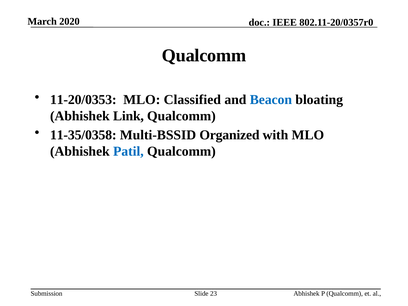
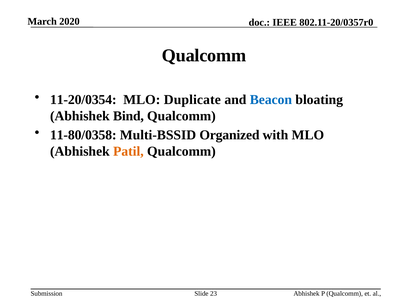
11-20/0353: 11-20/0353 -> 11-20/0354 (83, 100)
Classified: Classified -> Duplicate (192, 100)
Link: Link -> Bind (128, 116)
11-35/0358: 11-35/0358 -> 11-80/0358 (83, 135)
Patil colour: blue -> orange (128, 151)
